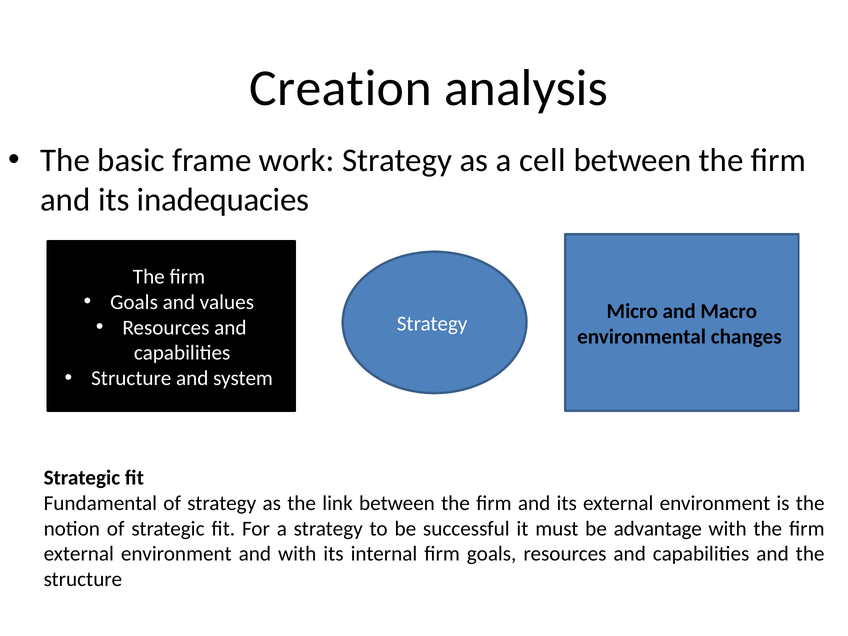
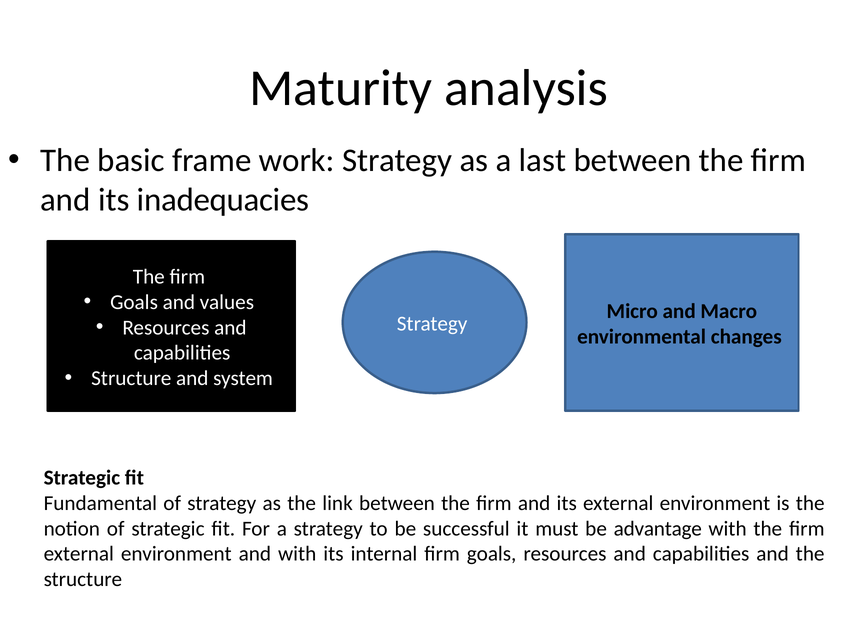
Creation: Creation -> Maturity (341, 88)
cell: cell -> last (543, 161)
